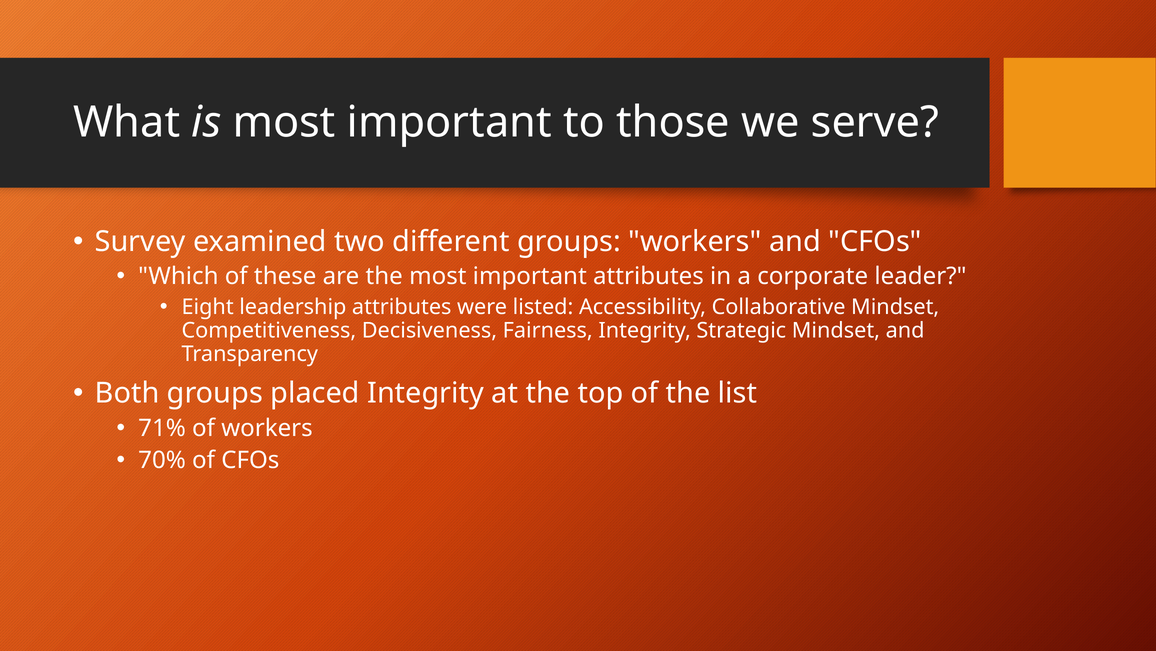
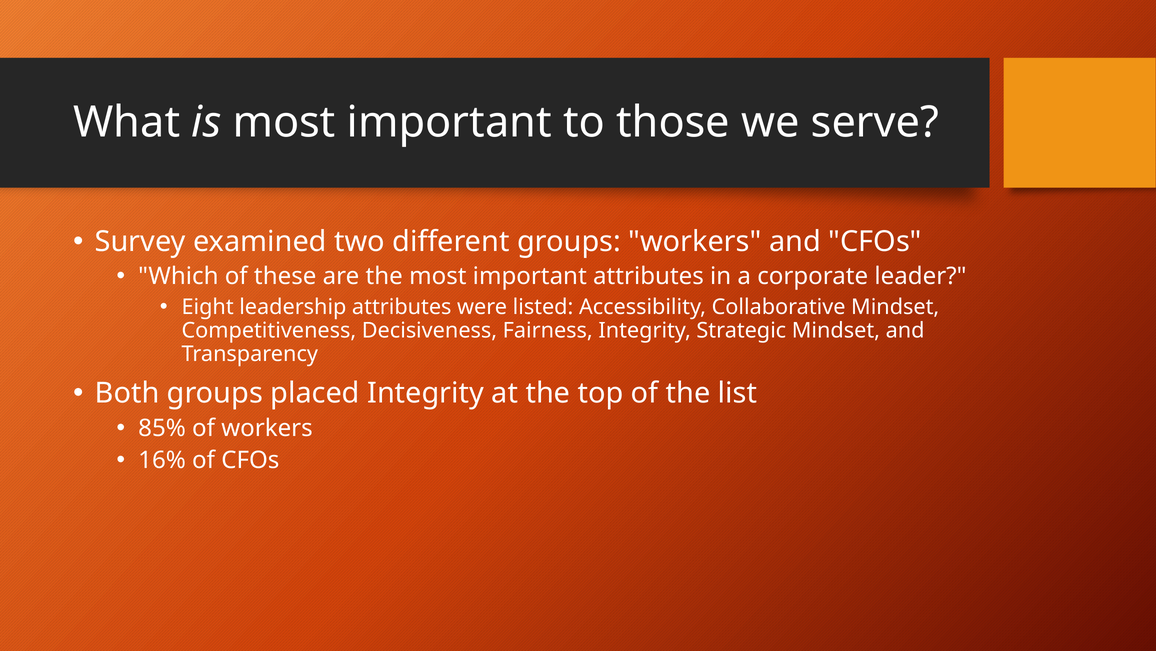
71%: 71% -> 85% (162, 428)
70%: 70% -> 16% (162, 460)
